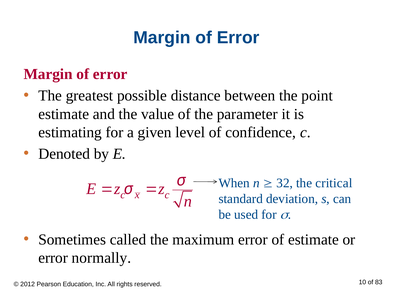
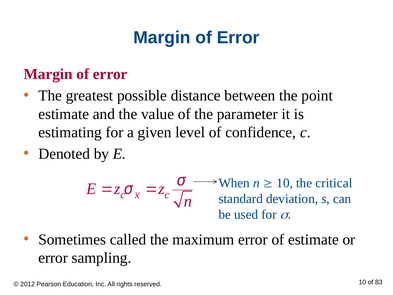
32: 32 -> 10 (285, 183)
normally: normally -> sampling (102, 258)
